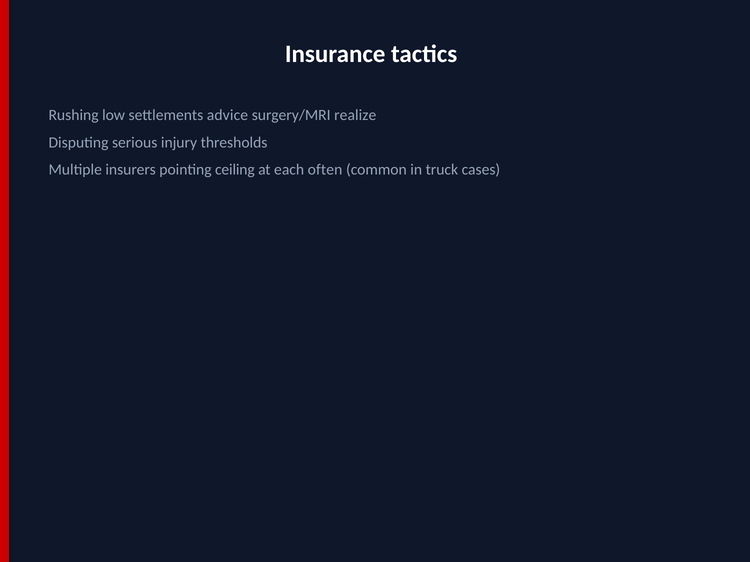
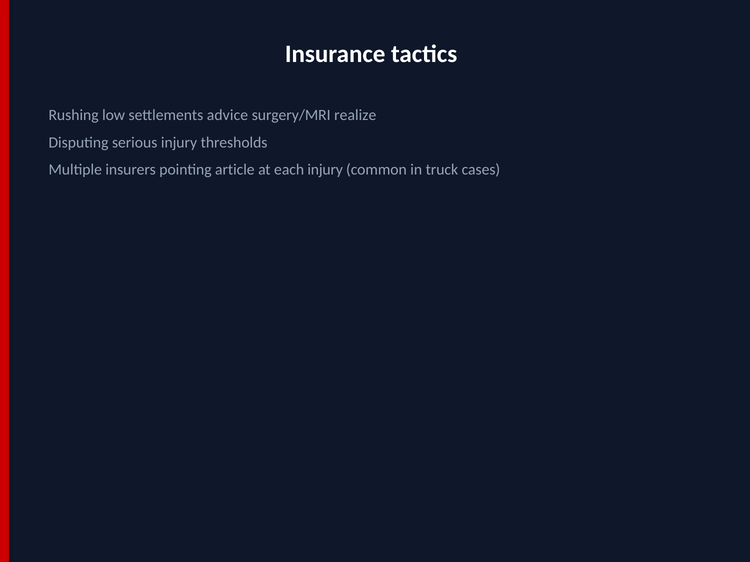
ceiling: ceiling -> article (235, 170)
each often: often -> injury (325, 170)
